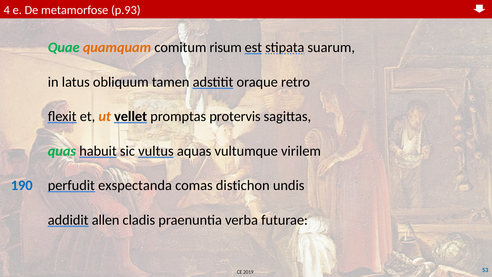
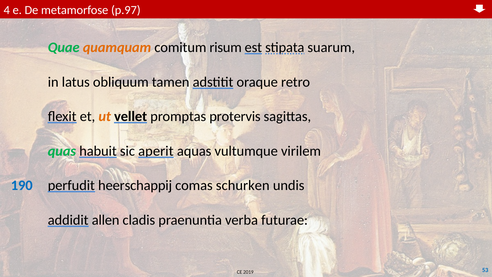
p.93: p.93 -> p.97 (126, 10)
vultus: vultus -> aperit (156, 151)
exspectanda: exspectanda -> heerschappij (135, 185)
distichon: distichon -> schurken (243, 185)
